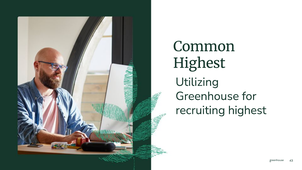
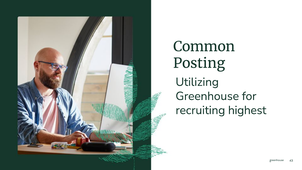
Highest: Highest -> Posting (199, 63)
